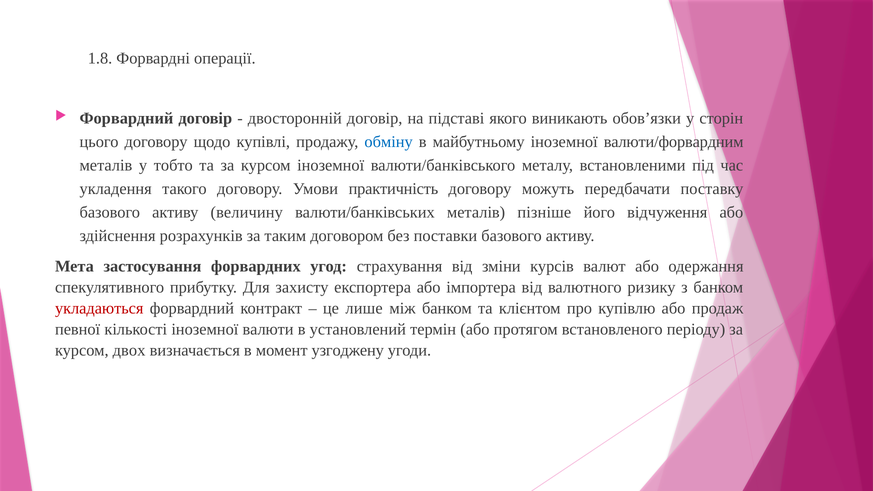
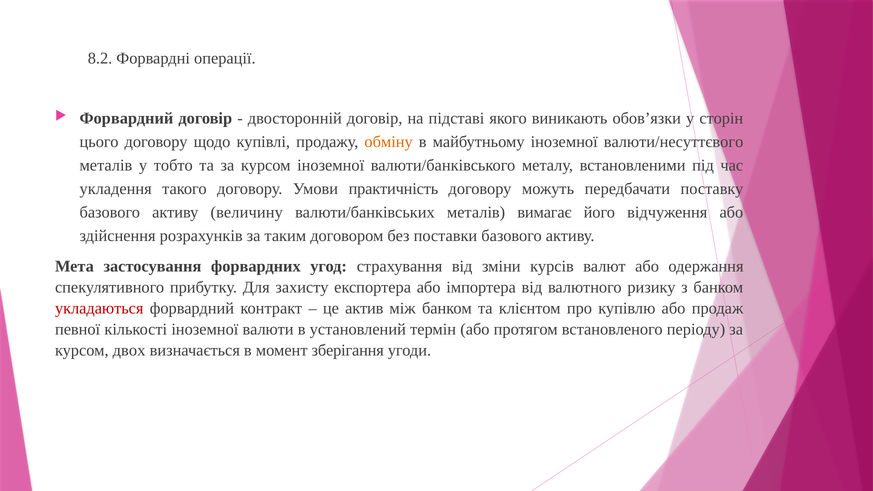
1.8: 1.8 -> 8.2 (100, 58)
обміну colour: blue -> orange (389, 142)
валюти/форвардним: валюти/форвардним -> валюти/несуттєвого (674, 142)
пізніше: пізніше -> вимагає (544, 213)
лише: лише -> актив (364, 308)
узгоджену: узгоджену -> зберігання (348, 350)
